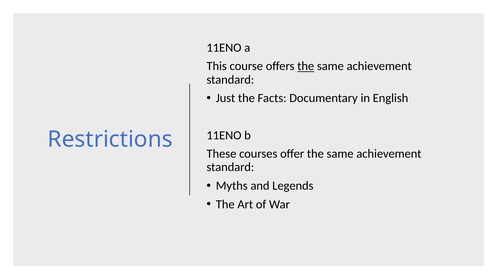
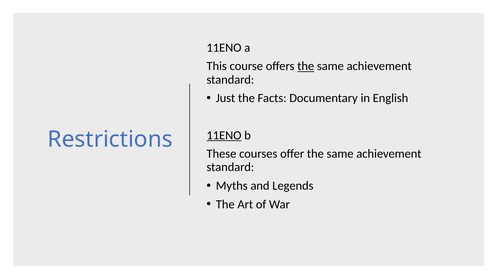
11ENO underline: none -> present (224, 136)
